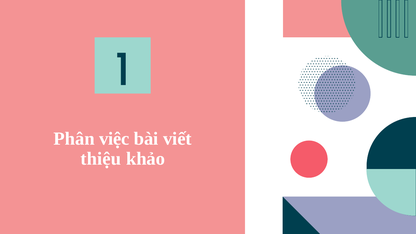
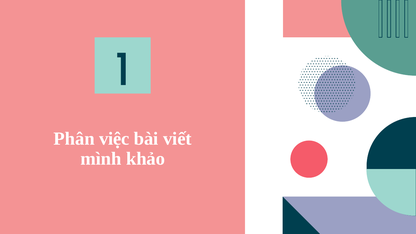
thiệu: thiệu -> mình (101, 159)
